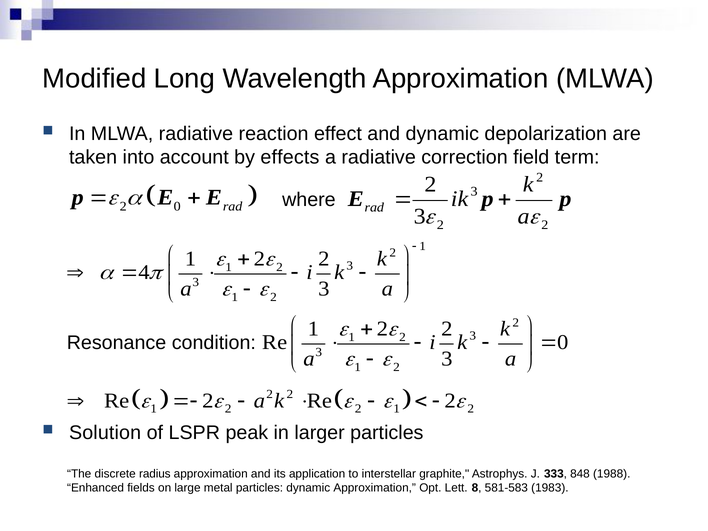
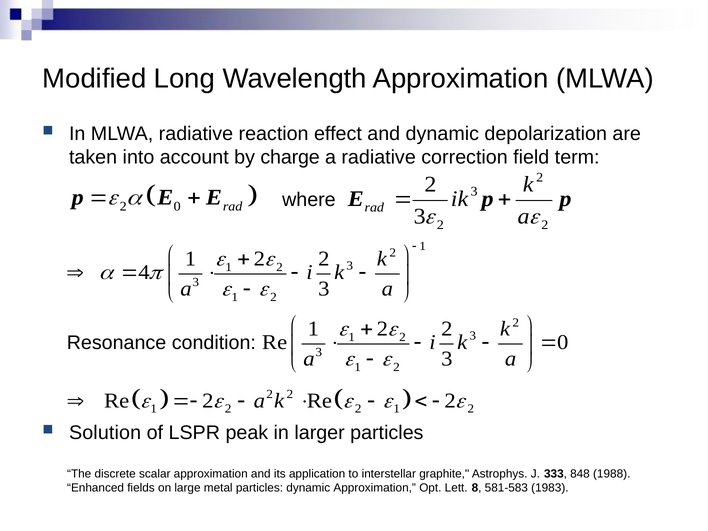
effects: effects -> charge (290, 157)
radius: radius -> scalar (155, 474)
